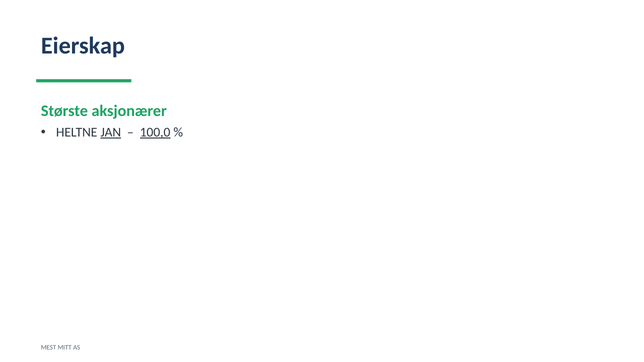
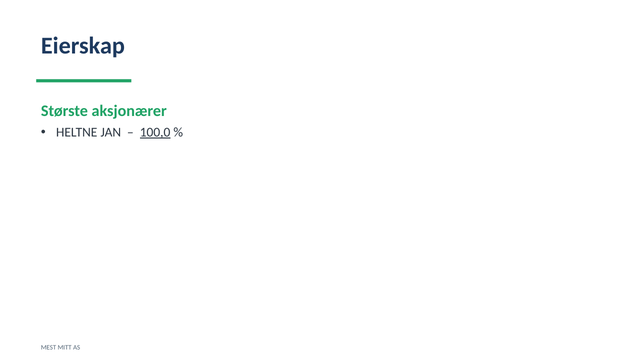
JAN underline: present -> none (111, 132)
